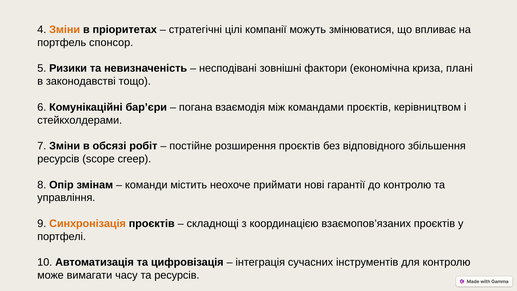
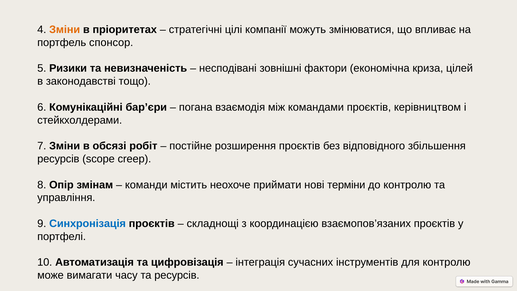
плані: плані -> цілей (459, 68)
гарантії: гарантії -> терміни (346, 185)
Синхронізація colour: orange -> blue (88, 223)
